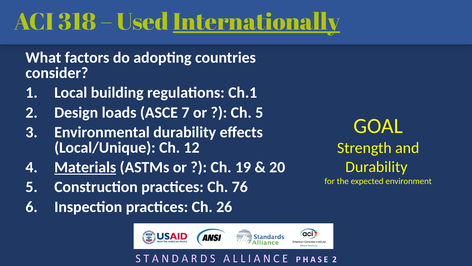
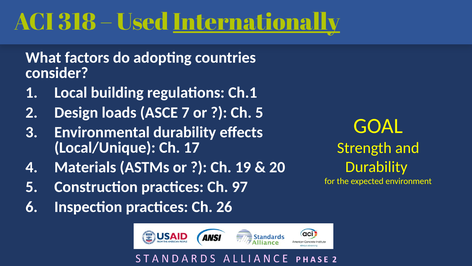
12: 12 -> 17 (192, 147)
Materials underline: present -> none (85, 167)
76: 76 -> 97 (240, 187)
